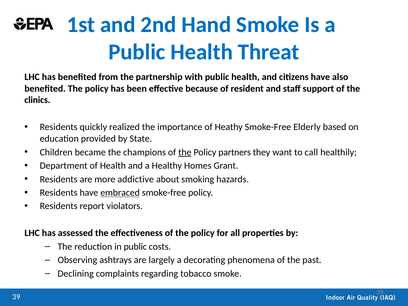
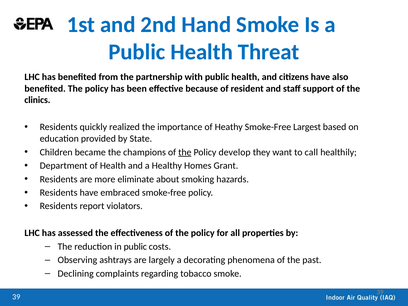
Elderly: Elderly -> Largest (307, 127)
partners: partners -> develop (235, 152)
addictive: addictive -> eliminate (136, 179)
embraced underline: present -> none (120, 193)
